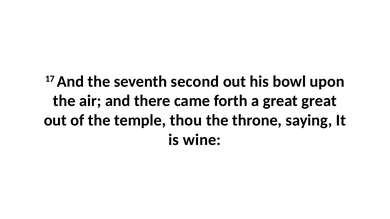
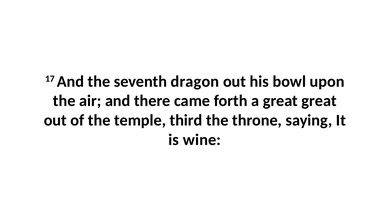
second: second -> dragon (195, 82)
thou: thou -> third (186, 121)
